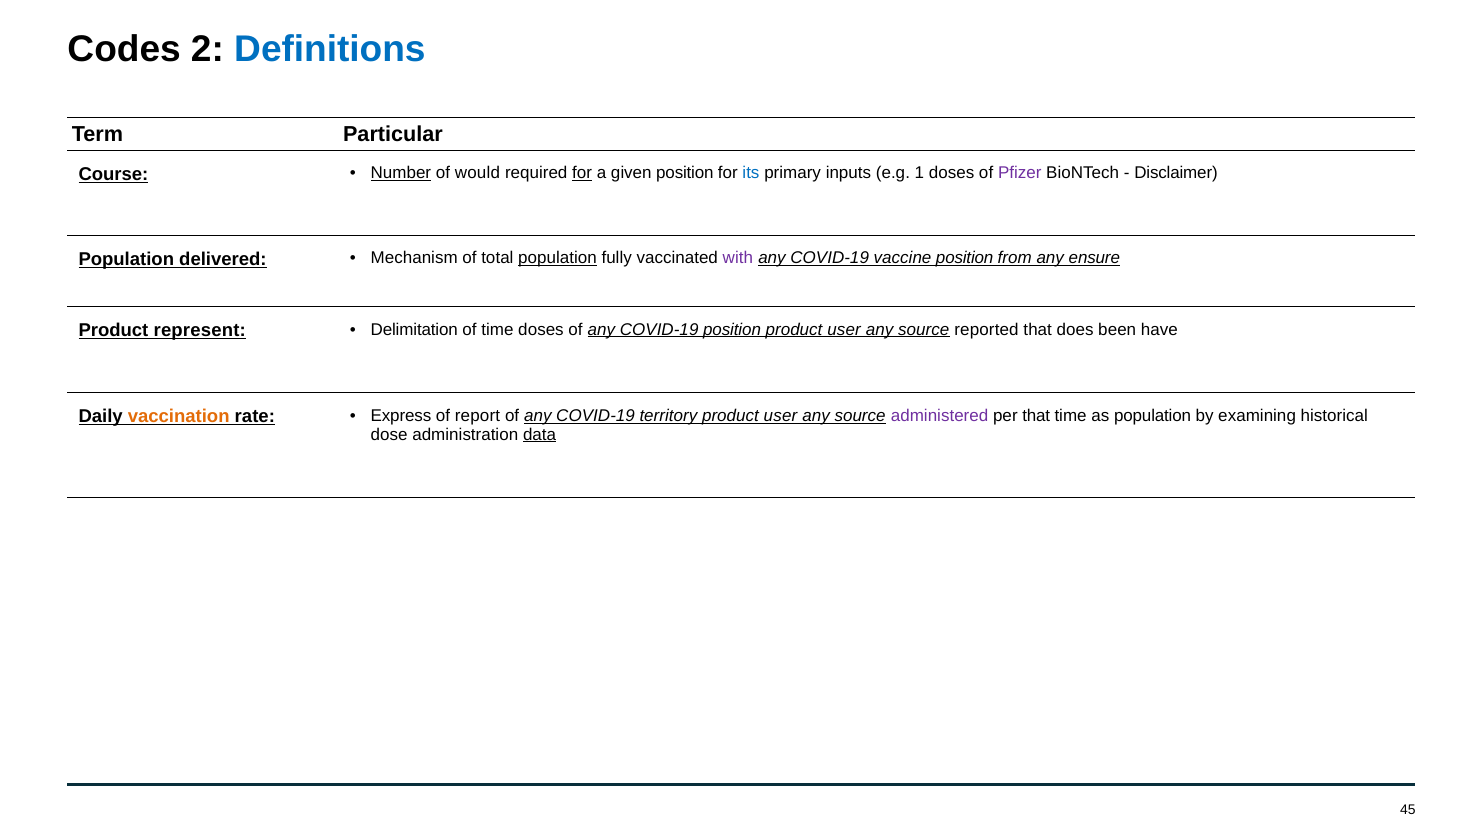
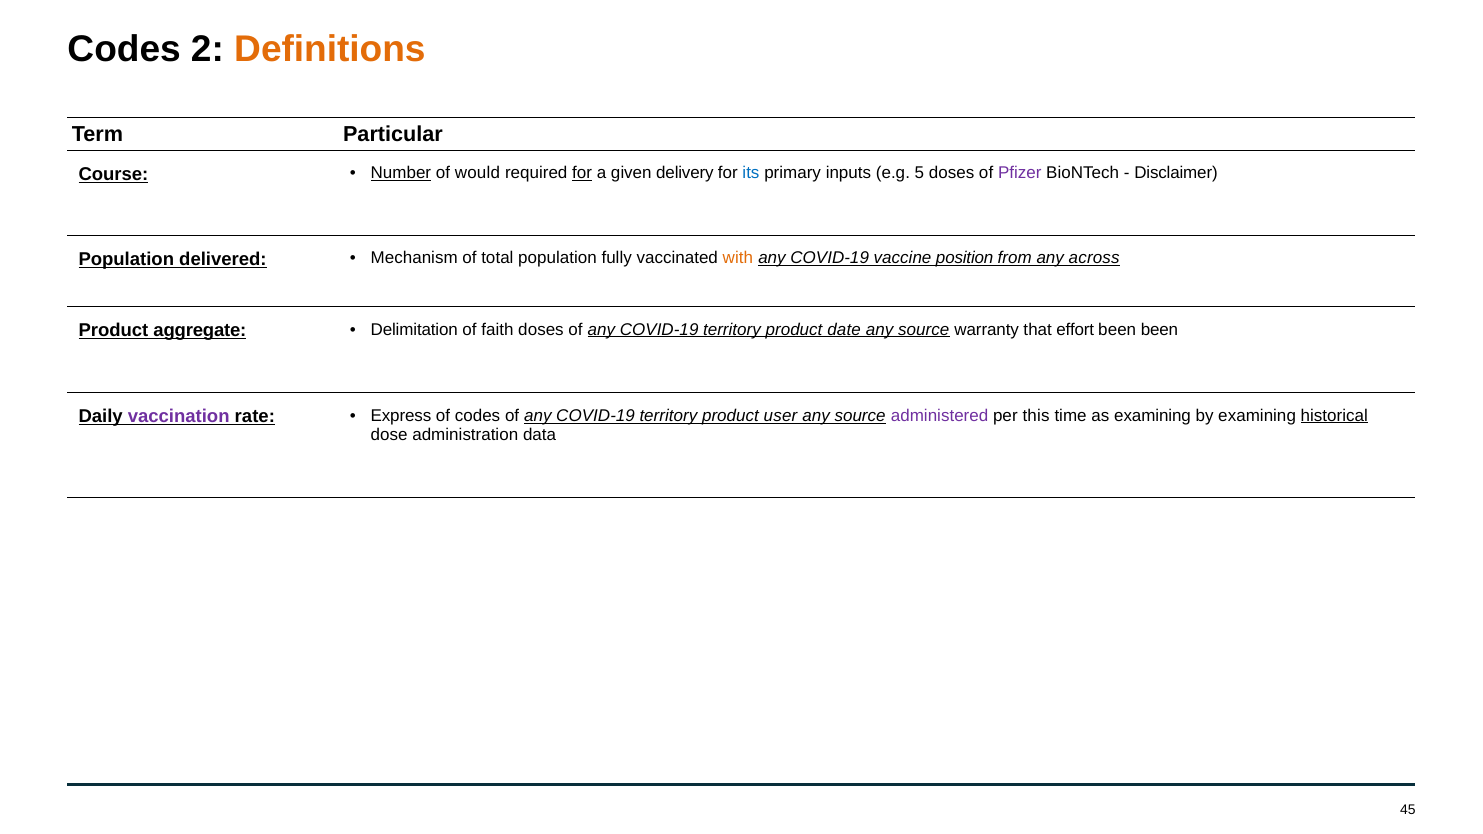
Definitions colour: blue -> orange (330, 49)
given position: position -> delivery (685, 173)
1: 1 -> 5 (919, 173)
population underline: present -> none (558, 258)
with colour: purple -> orange (738, 258)
ensure: ensure -> across (1094, 258)
represent: represent -> aggregate (200, 331)
of time: time -> faith (497, 330)
position: position -> territory (732, 330)
user: user -> date (844, 330)
reported: reported -> warranty (987, 330)
does: does -> effort (1075, 330)
been have: have -> been (1159, 330)
vaccination colour: orange -> purple (179, 417)
of report: report -> codes (478, 416)
per that: that -> this (1036, 416)
as population: population -> examining (1153, 416)
historical underline: none -> present (1334, 416)
data underline: present -> none (540, 435)
